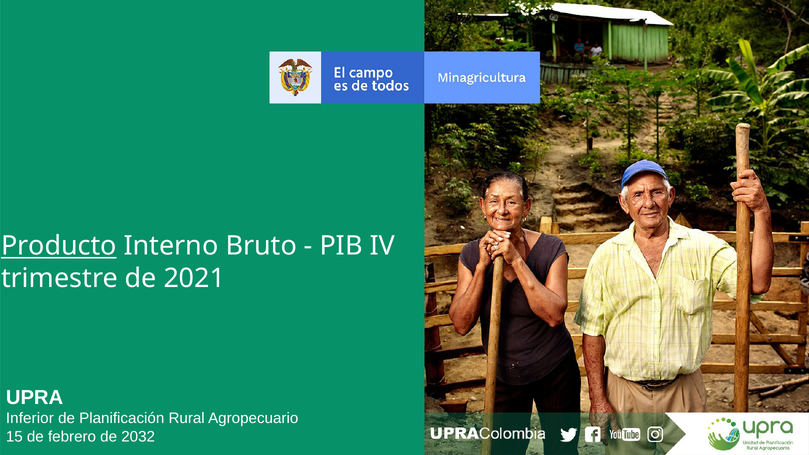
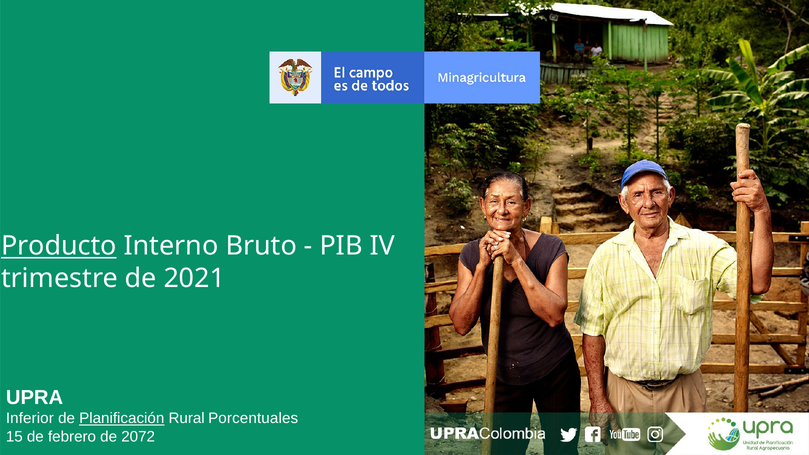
Planificación underline: none -> present (122, 418)
Agropecuario: Agropecuario -> Porcentuales (253, 418)
2032: 2032 -> 2072 (138, 437)
